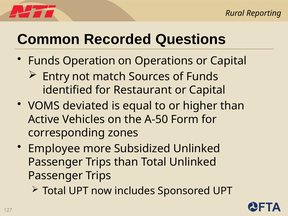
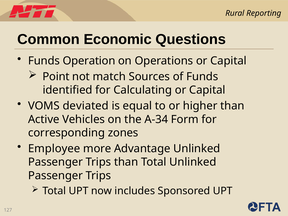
Recorded: Recorded -> Economic (118, 39)
Entry: Entry -> Point (56, 77)
Restaurant: Restaurant -> Calculating (143, 90)
A-50: A-50 -> A-34 (156, 119)
Subsidized: Subsidized -> Advantage (142, 149)
